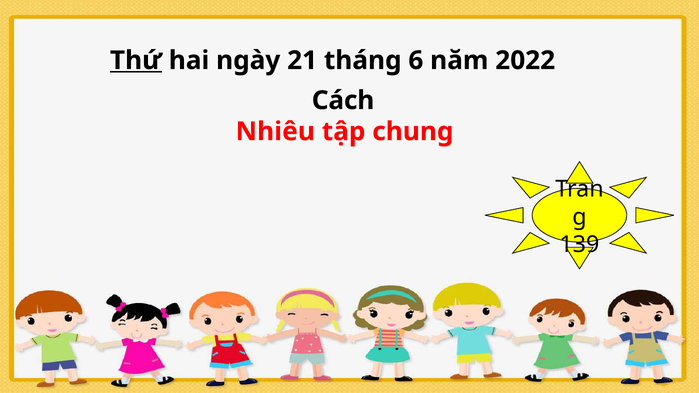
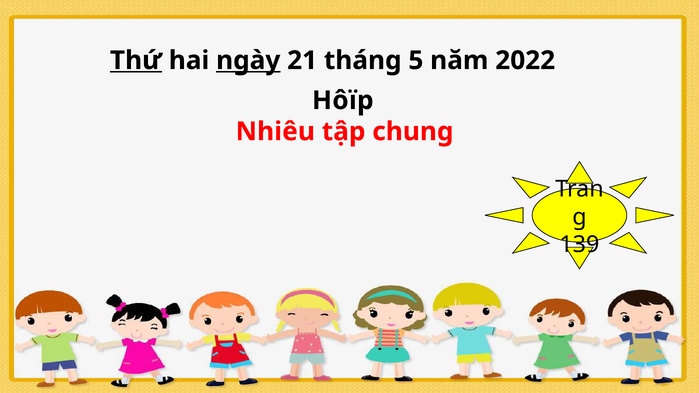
ngày underline: none -> present (248, 60)
6: 6 -> 5 (416, 60)
Cách: Cách -> Hôïp (343, 100)
